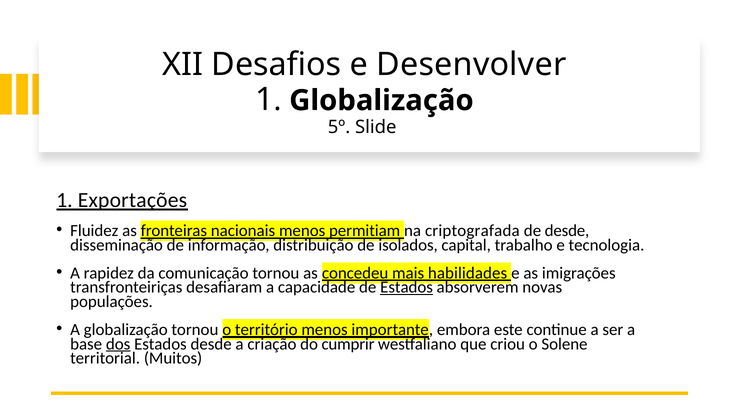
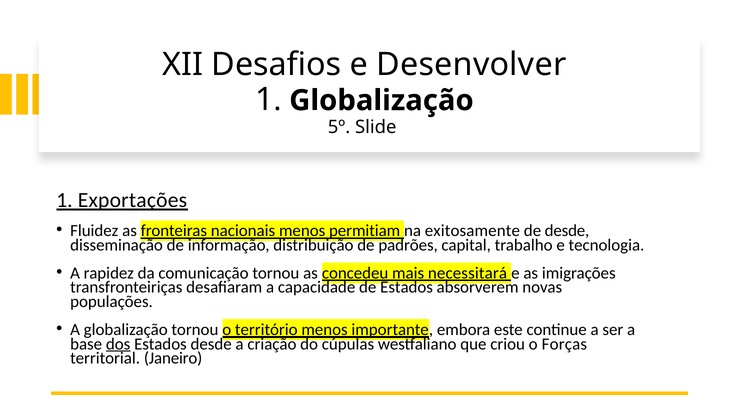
criptografada: criptografada -> exitosamente (472, 231)
isolados: isolados -> padrões (408, 245)
habilidades: habilidades -> necessitará (468, 273)
Estados underline: present -> none (407, 287)
cumprir: cumprir -> cúpulas (348, 344)
Solene: Solene -> Forças (564, 344)
Muitos: Muitos -> Janeiro (173, 358)
